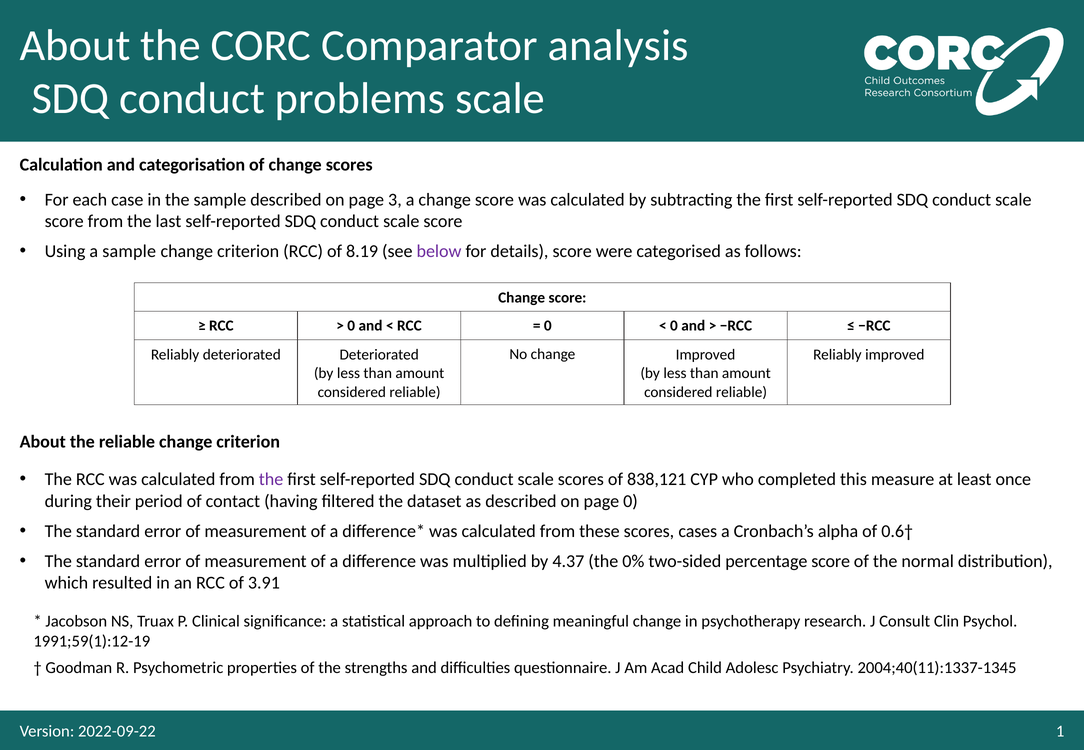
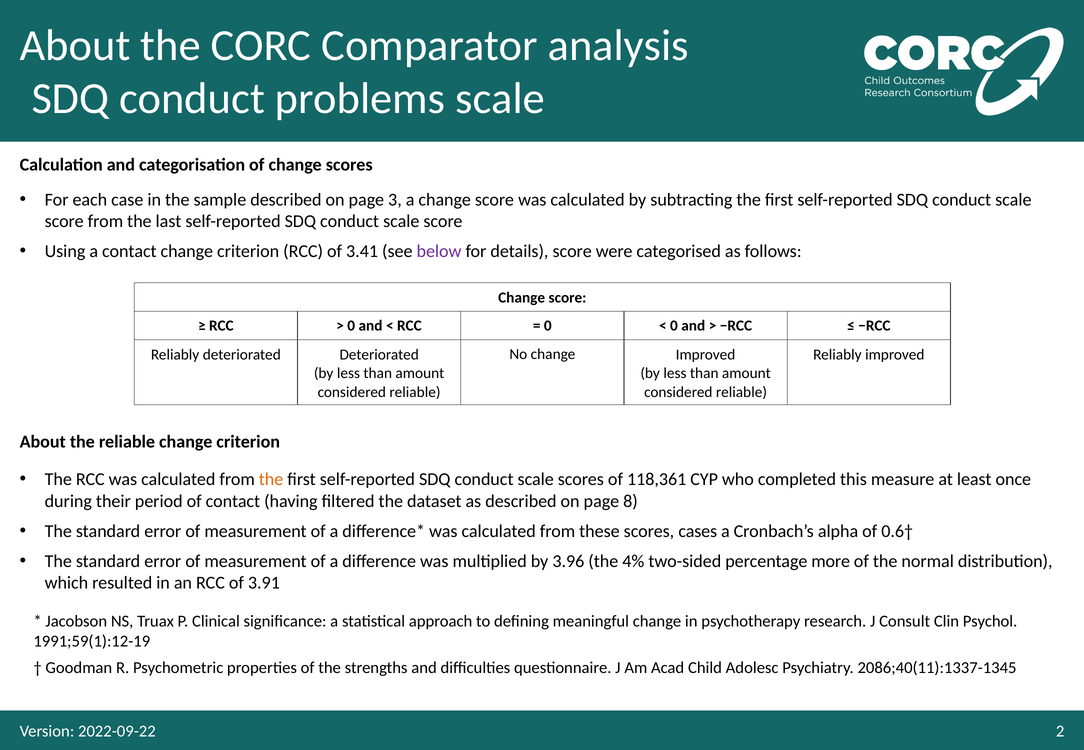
a sample: sample -> contact (129, 251)
8.19: 8.19 -> 3.41 (362, 251)
the colour: purple -> orange (271, 480)
838,121: 838,121 -> 118,361 (657, 480)
page 0: 0 -> 8 (630, 502)
4.37: 4.37 -> 3.96 (568, 562)
0%: 0% -> 4% (633, 562)
percentage score: score -> more (831, 562)
2004;40(11):1337-1345: 2004;40(11):1337-1345 -> 2086;40(11):1337-1345 (937, 668)
1: 1 -> 2 (1060, 732)
